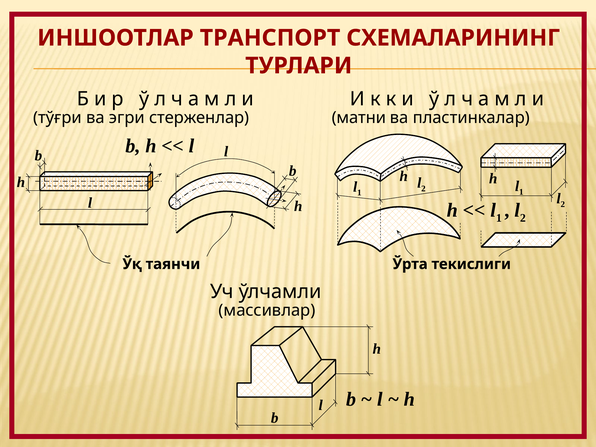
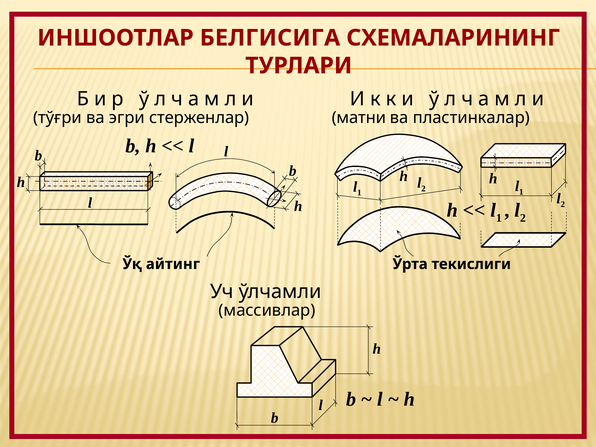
ТРАНСПОРТ: ТРАНСПОРТ -> БЕЛГИСИГА (270, 38)
таянчи: таянчи -> айтинг (173, 264)
